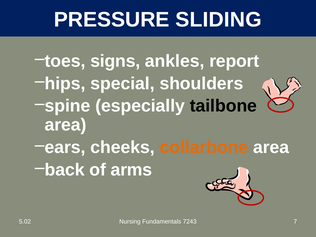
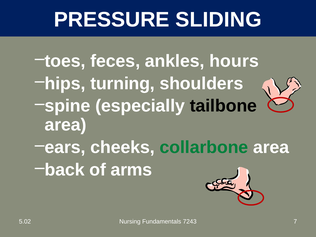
signs: signs -> feces (115, 61)
report: report -> hours (234, 61)
special: special -> turning (123, 83)
collarbone colour: orange -> green (204, 147)
